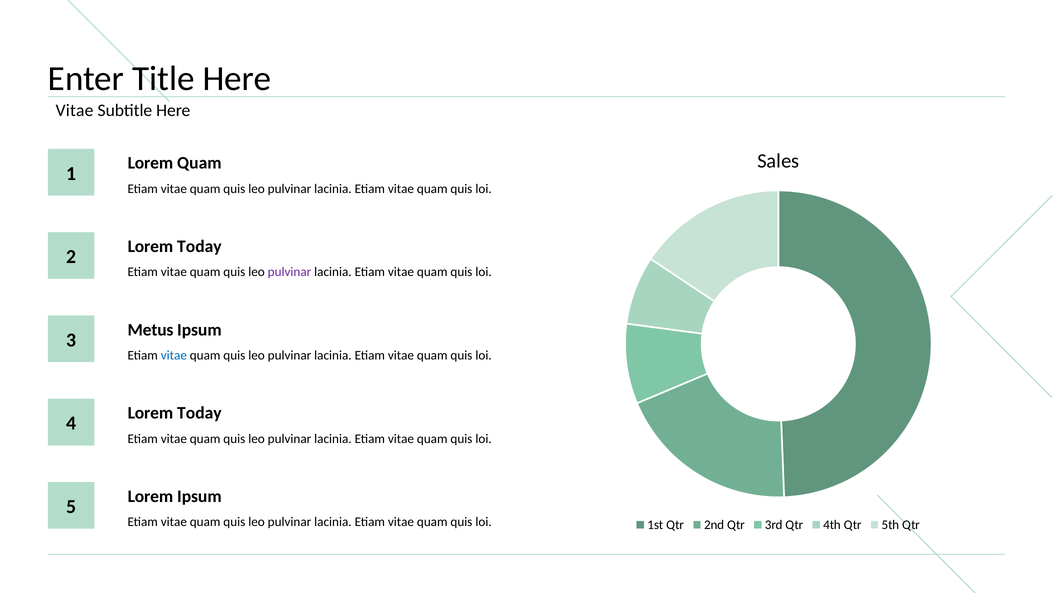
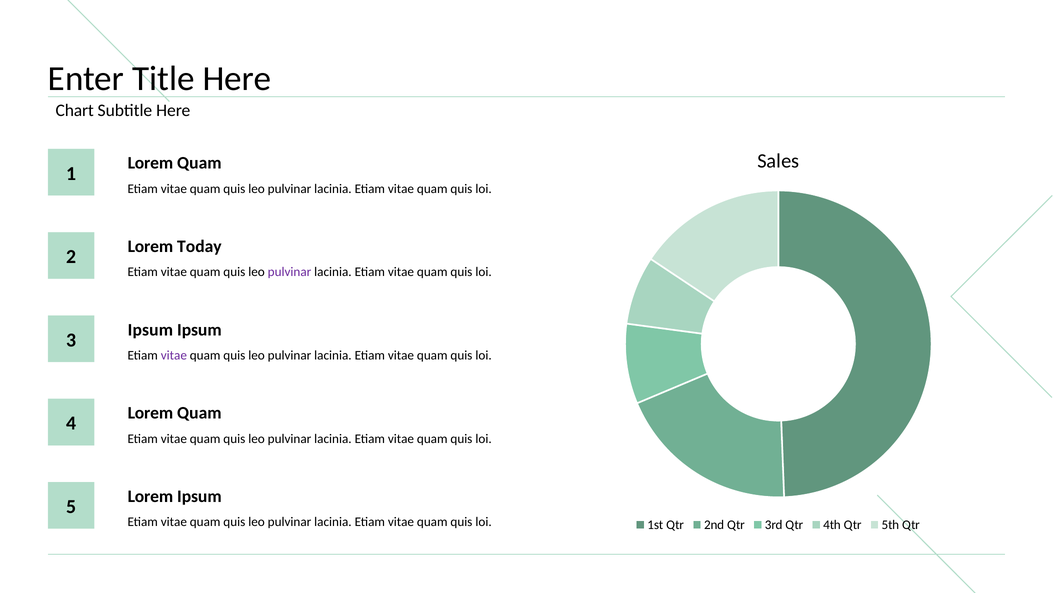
Vitae: Vitae -> Chart (75, 110)
Metus: Metus -> Ipsum (150, 329)
vitae colour: blue -> purple (174, 355)
Today: Today -> Quam (199, 413)
